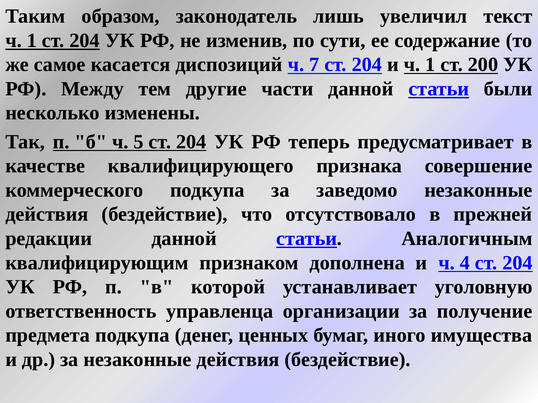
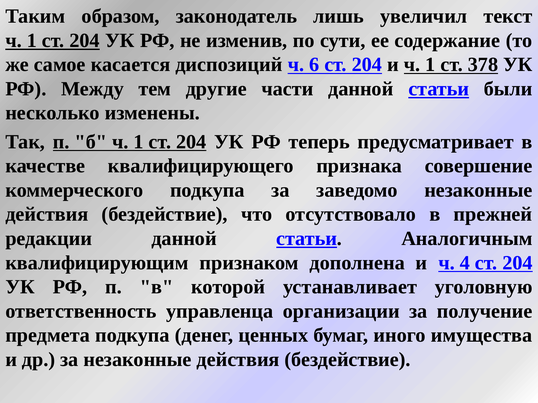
7: 7 -> 6 (314, 65)
200: 200 -> 378 (483, 65)
б ч 5: 5 -> 1 (139, 142)
